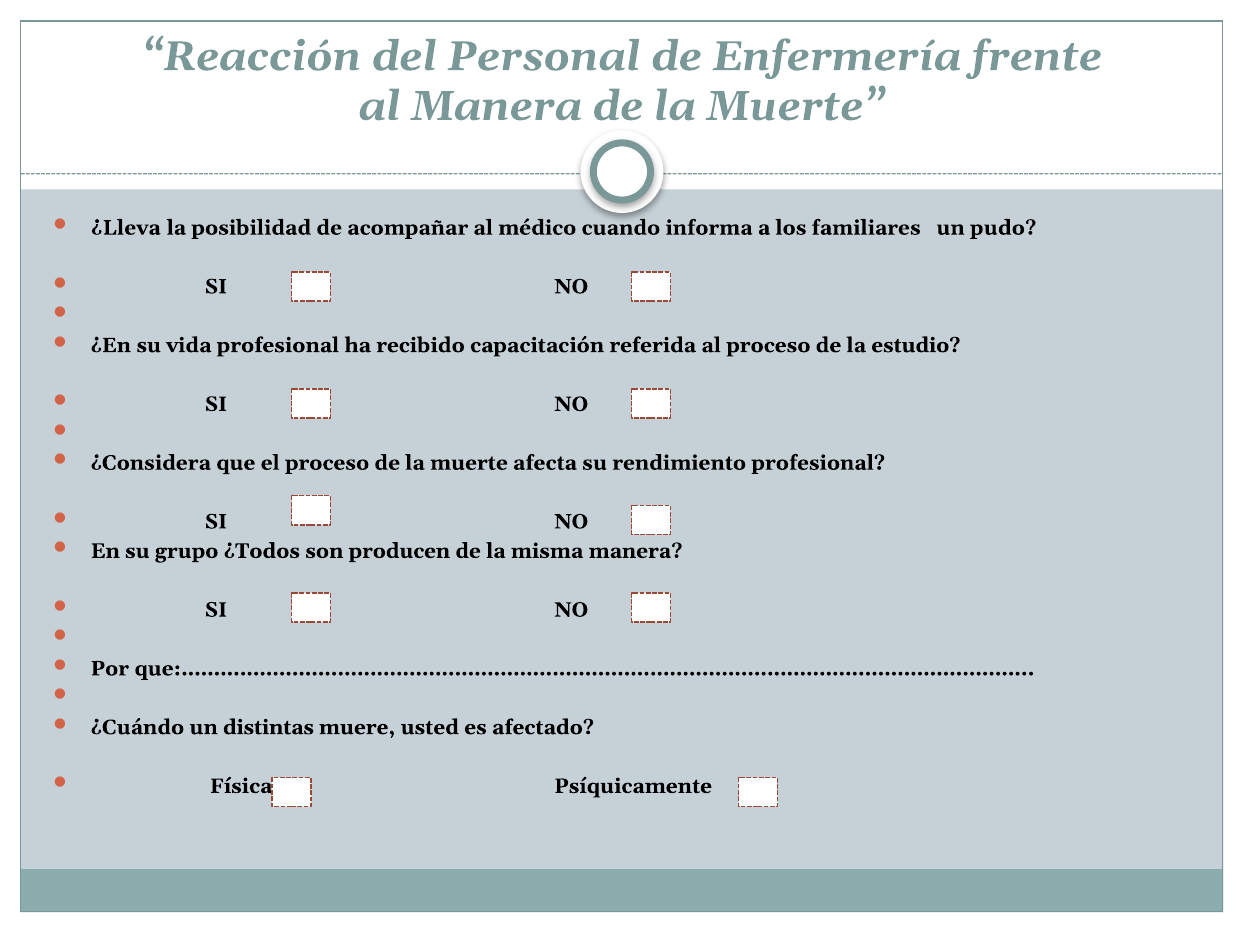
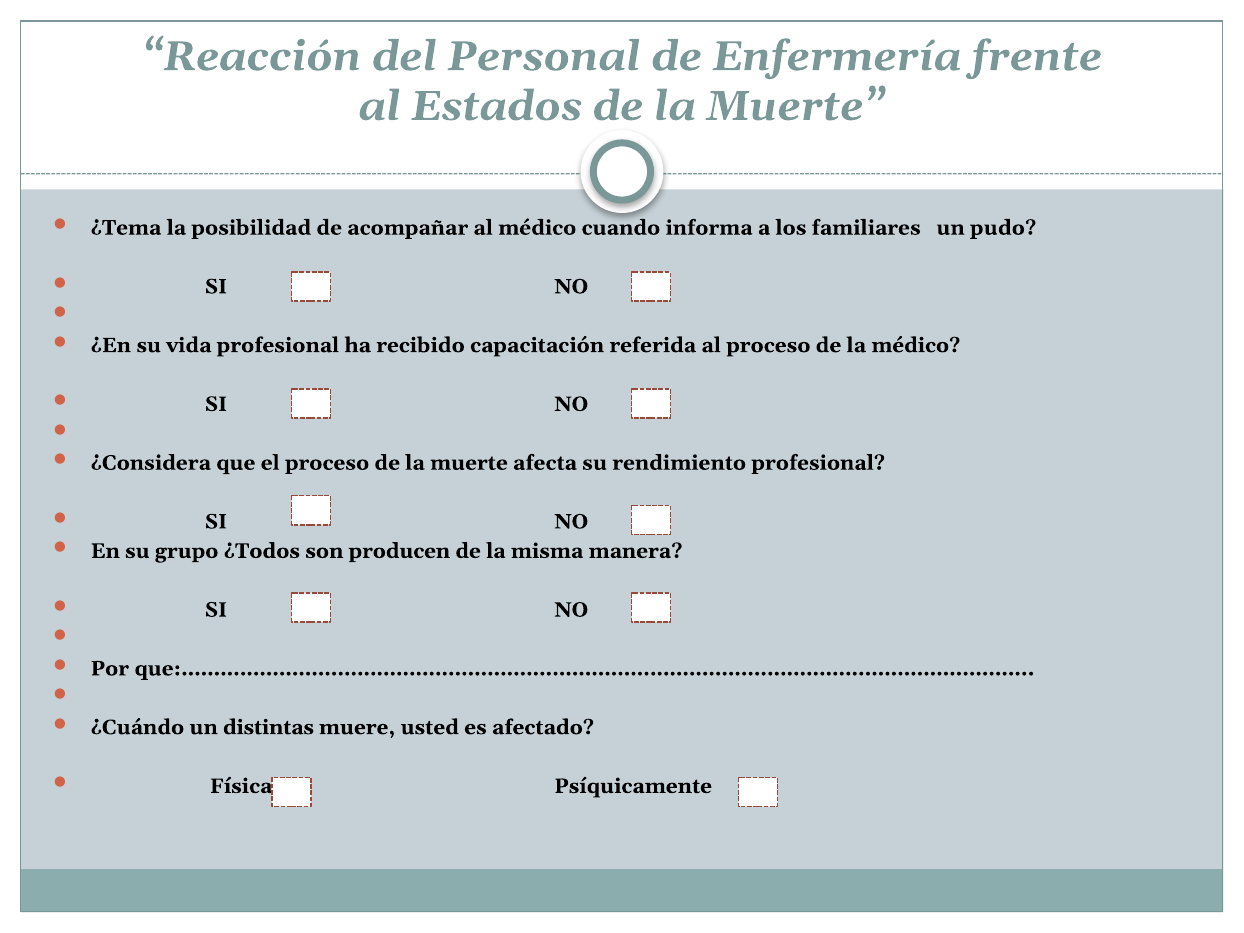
al Manera: Manera -> Estados (497, 106)
¿Lleva: ¿Lleva -> ¿Tema (126, 228)
la estudio: estudio -> médico (916, 345)
